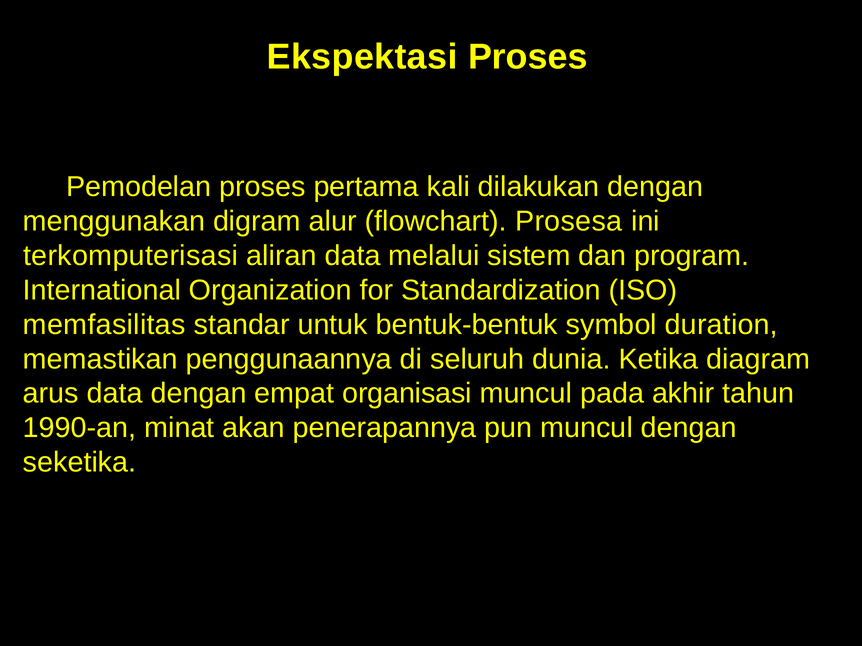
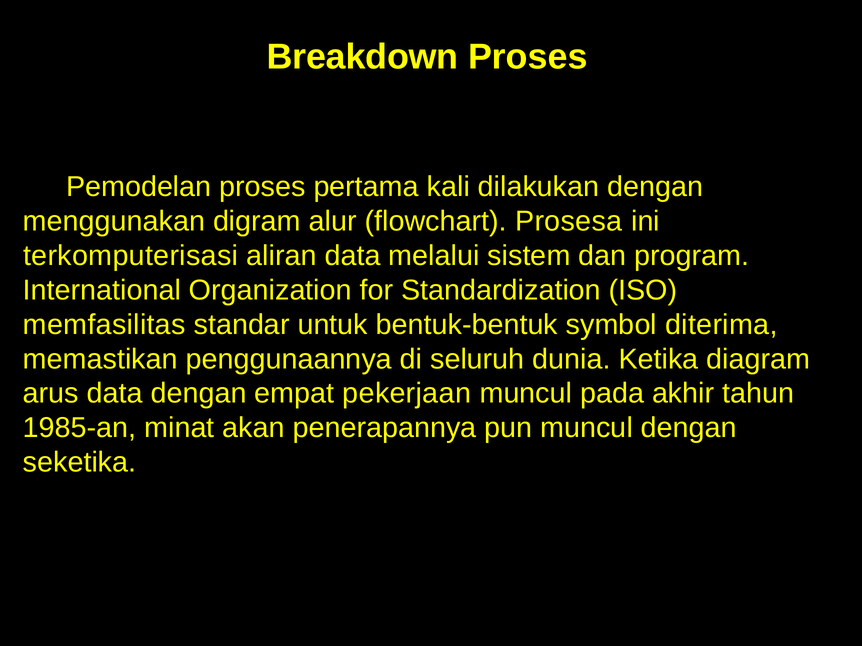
Ekspektasi: Ekspektasi -> Breakdown (362, 57)
duration: duration -> diterima (721, 325)
organisasi: organisasi -> pekerjaan (407, 394)
1990-an: 1990-an -> 1985-an (80, 428)
